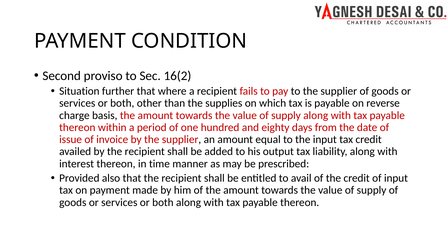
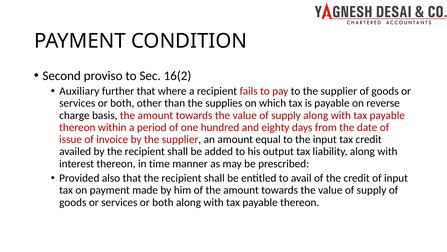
Situation: Situation -> Auxiliary (79, 91)
